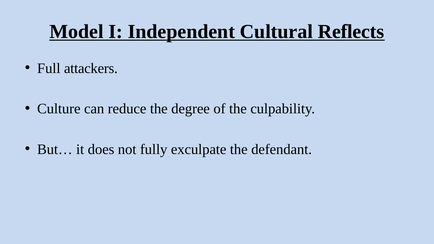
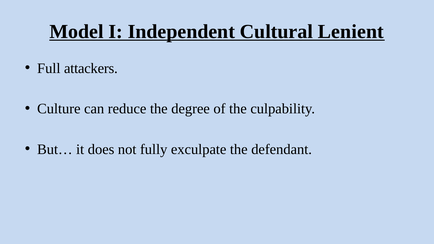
Reflects: Reflects -> Lenient (351, 32)
